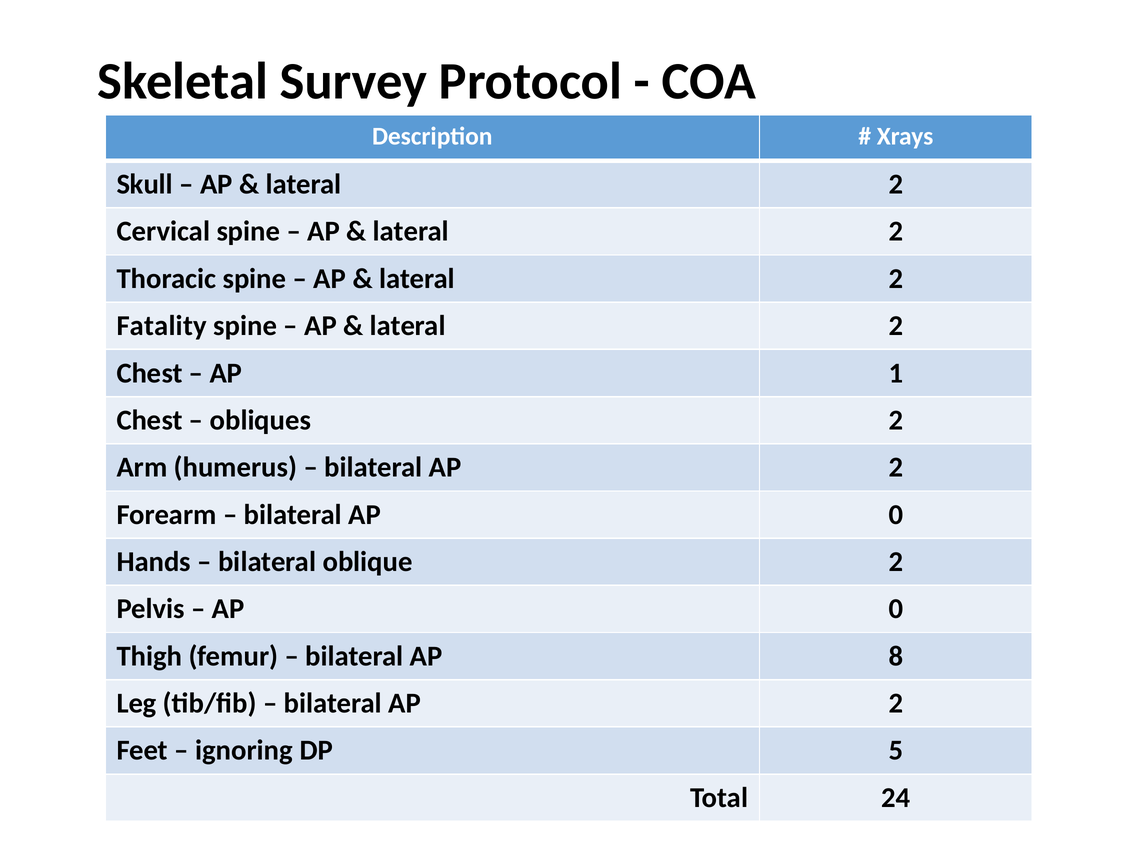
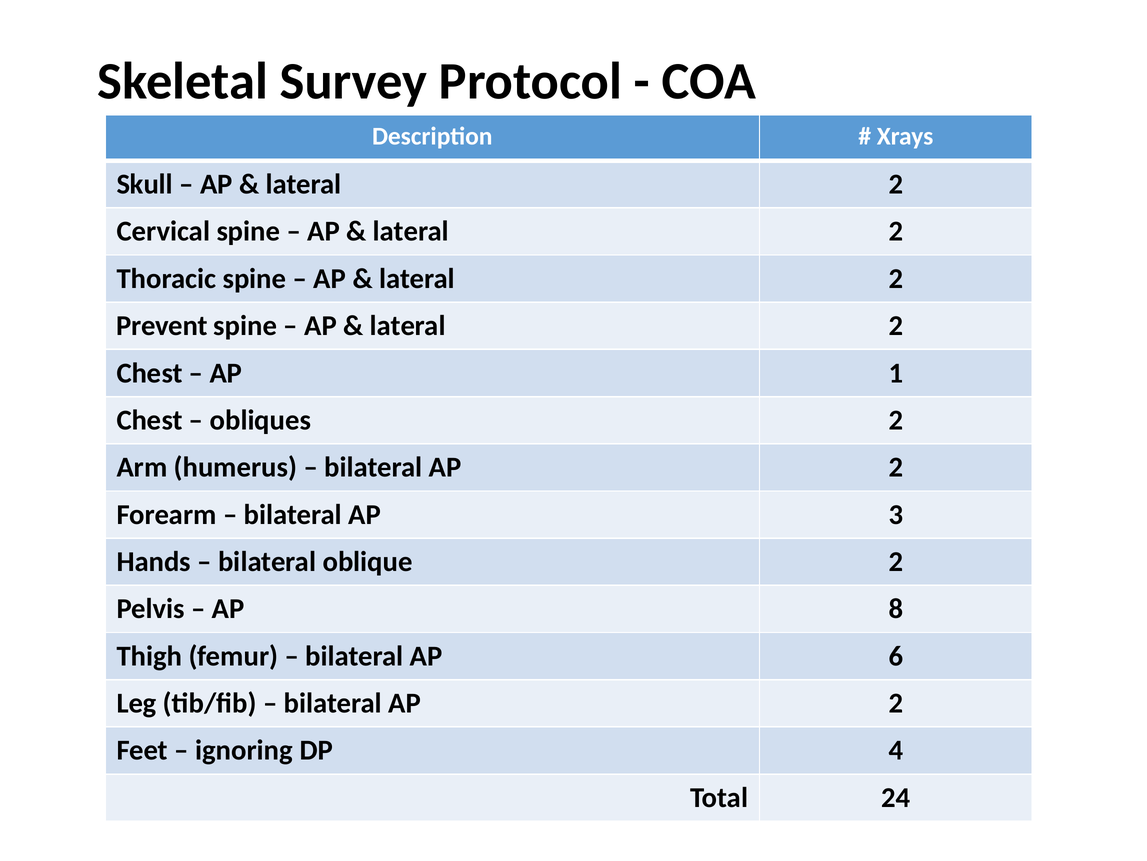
Fatality: Fatality -> Prevent (162, 326)
bilateral AP 0: 0 -> 3 (896, 514)
0: 0 -> 8 (896, 608)
8: 8 -> 6 (896, 656)
5: 5 -> 4 (896, 750)
